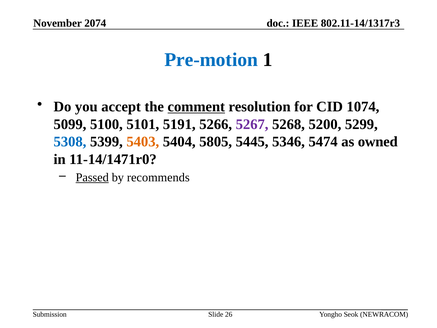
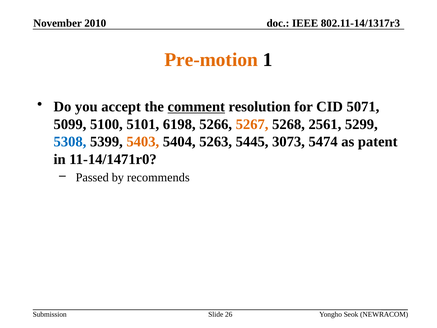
2074: 2074 -> 2010 (95, 23)
Pre-motion colour: blue -> orange (211, 60)
1074: 1074 -> 5071 (363, 107)
5191: 5191 -> 6198 (179, 124)
5267 colour: purple -> orange (252, 124)
5200: 5200 -> 2561 (325, 124)
5805: 5805 -> 5263 (216, 142)
5346: 5346 -> 3073 (288, 142)
owned: owned -> patent (378, 142)
Passed underline: present -> none (92, 177)
